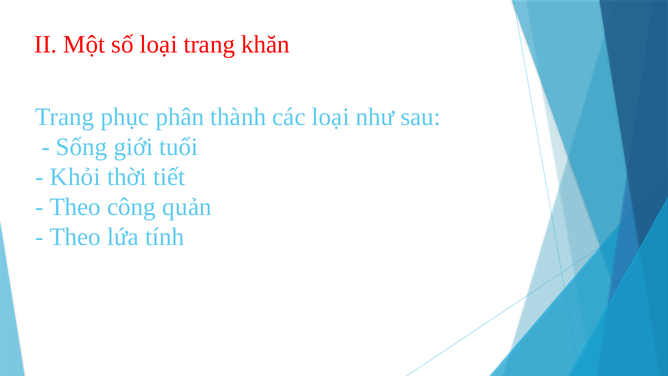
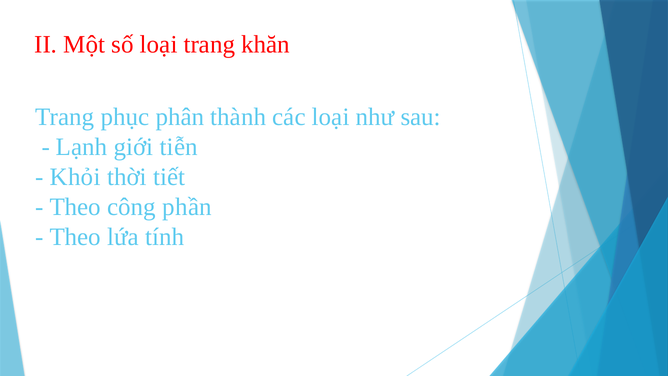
Sống: Sống -> Lạnh (82, 147)
tuổi: tuổi -> tiễn (179, 147)
quản: quản -> phần (187, 207)
